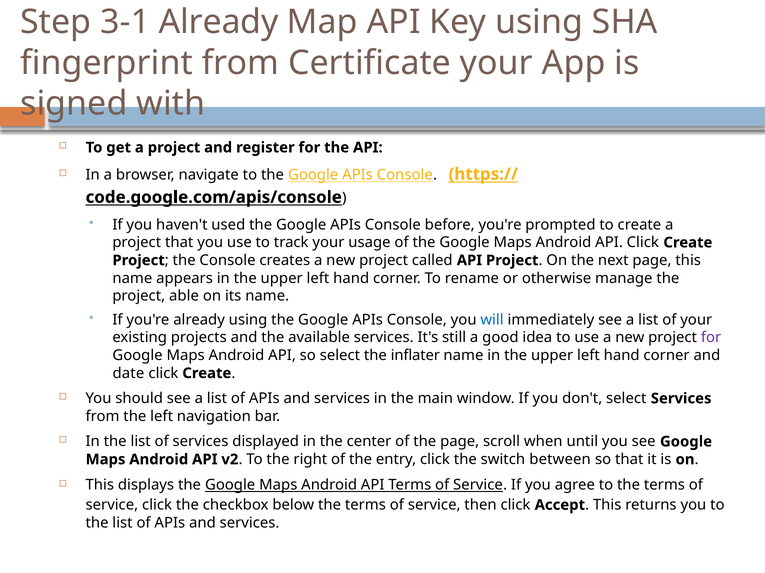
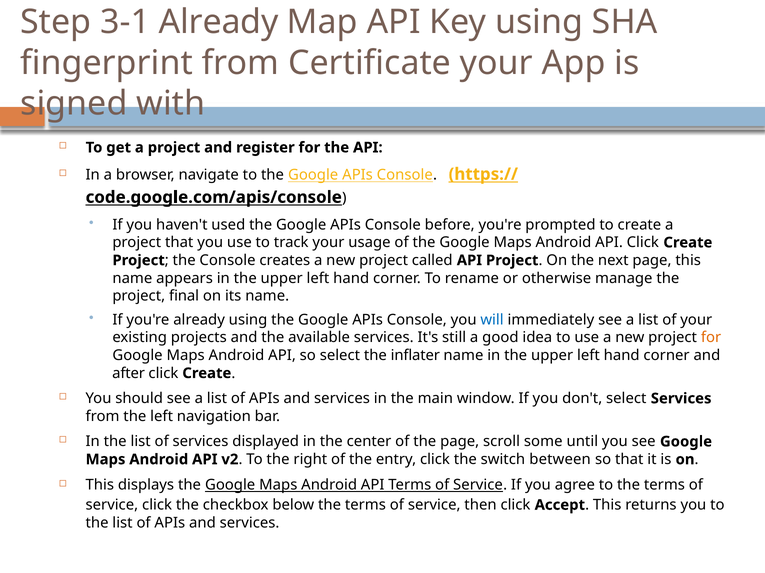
able: able -> final (184, 296)
for colour: purple -> orange (711, 338)
date: date -> after (129, 374)
when: when -> some (543, 442)
